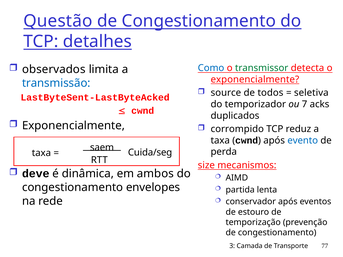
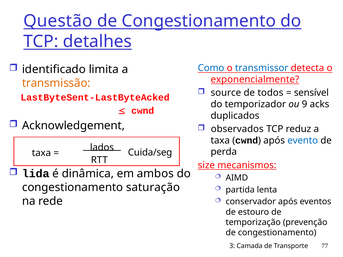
observados: observados -> identificado (54, 69)
transmissor colour: green -> blue (262, 68)
transmissão colour: blue -> orange (56, 83)
seletiva: seletiva -> sensível (311, 93)
7: 7 -> 9 (305, 104)
Exponencialmente: Exponencialmente -> Acknowledgement (73, 126)
corrompido: corrompido -> observados (237, 129)
saem: saem -> lados (102, 148)
deve: deve -> lida (36, 174)
envelopes: envelopes -> saturação (153, 188)
